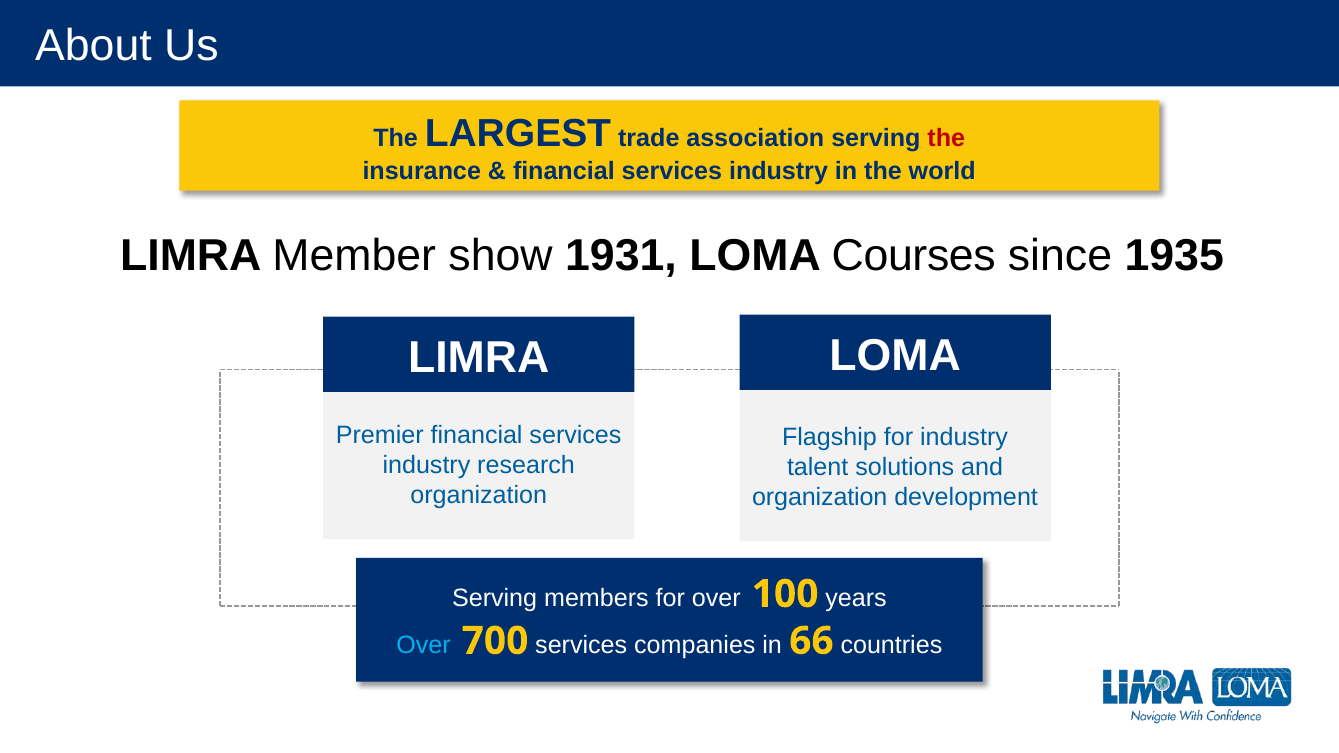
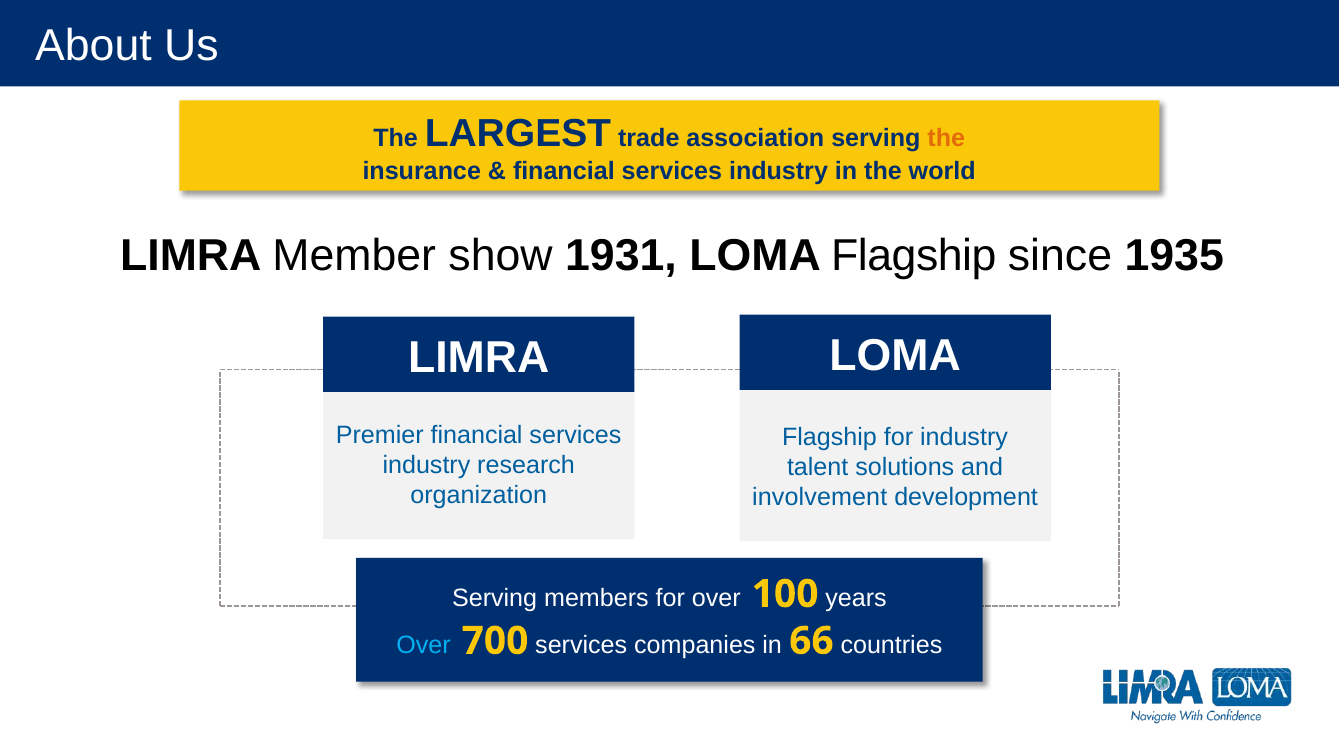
the colour: red -> orange (946, 138)
LOMA Courses: Courses -> Flagship (914, 256)
organization: organization -> involvement (820, 498)
